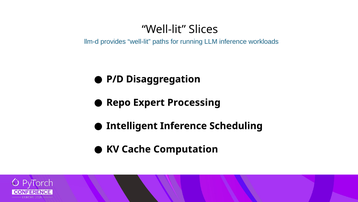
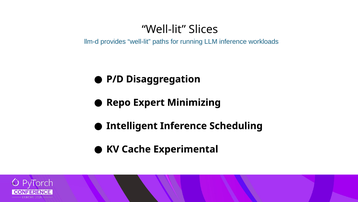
Processing: Processing -> Minimizing (194, 102)
Computation: Computation -> Experimental (186, 149)
